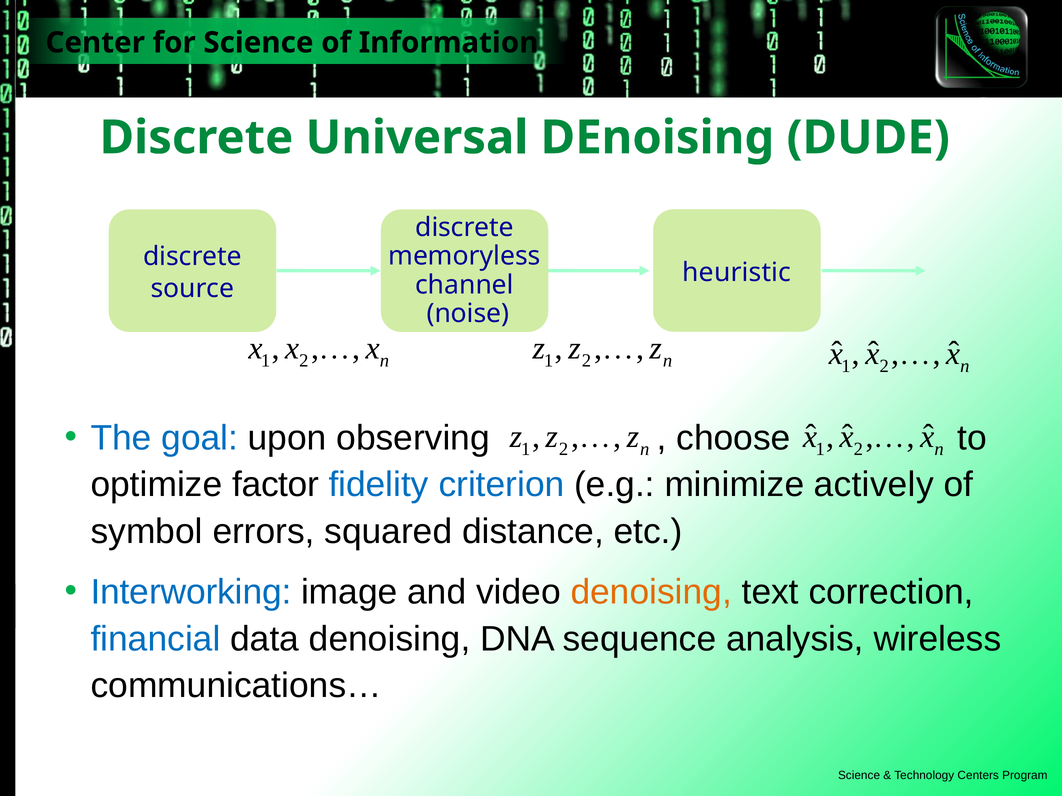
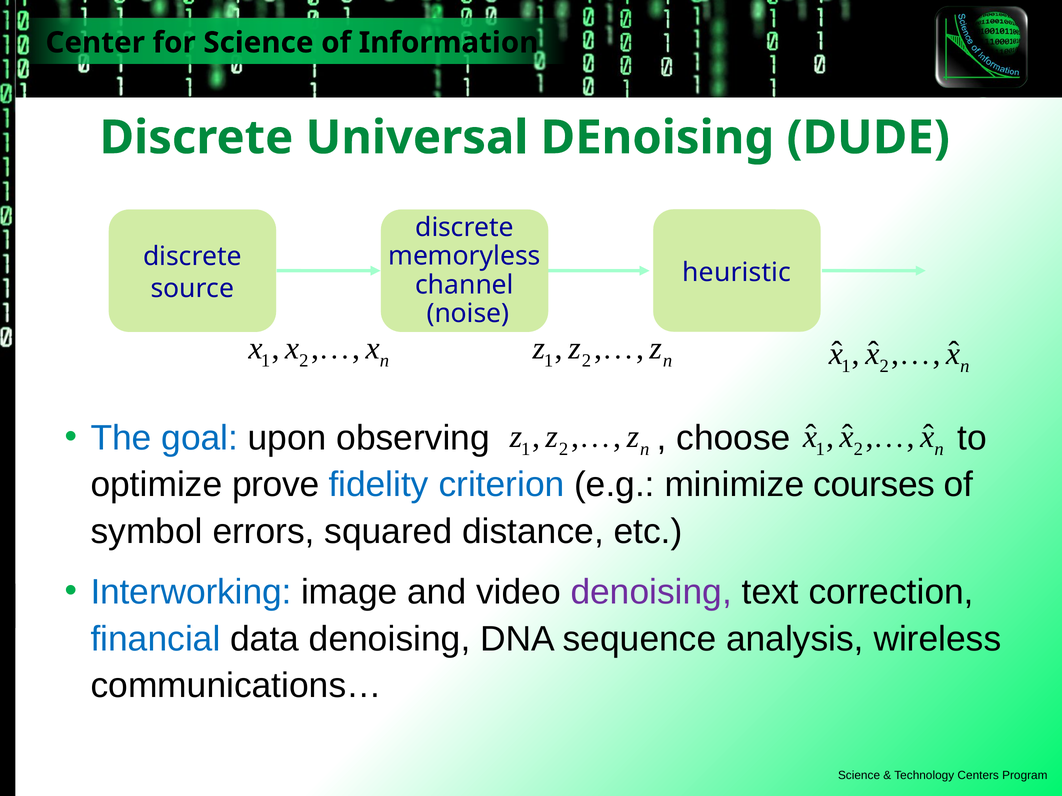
factor: factor -> prove (276, 485)
actively: actively -> courses (874, 485)
denoising colour: orange -> purple (651, 593)
